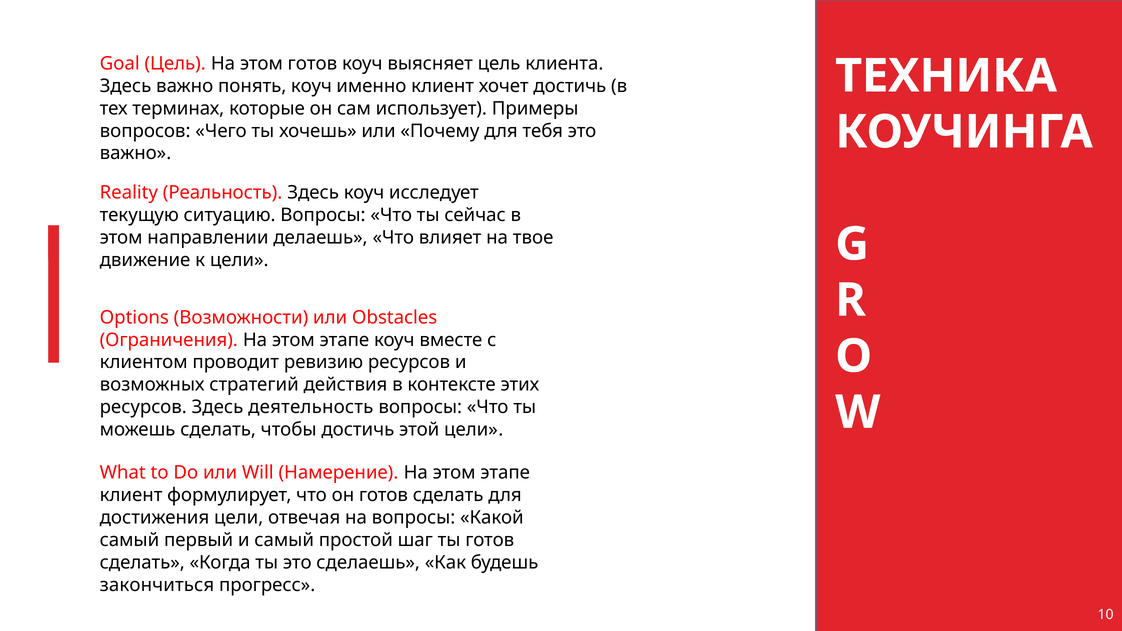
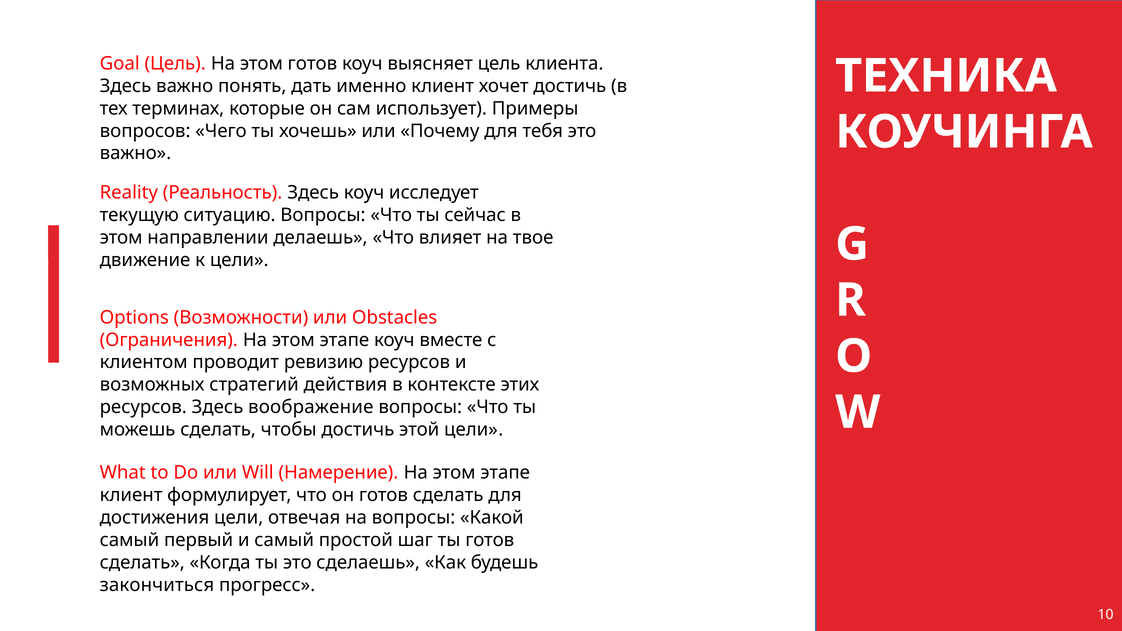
понять коуч: коуч -> дать (311, 86)
деятельность: деятельность -> воображение (311, 407)
